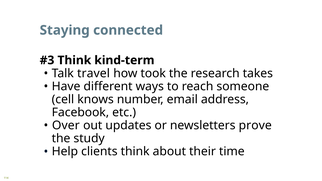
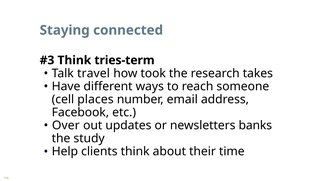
kind-term: kind-term -> tries-term (124, 60)
knows: knows -> places (95, 99)
prove: prove -> banks (255, 126)
